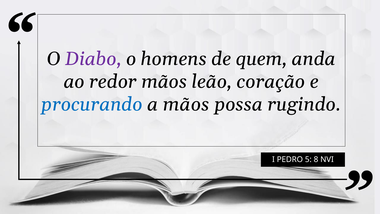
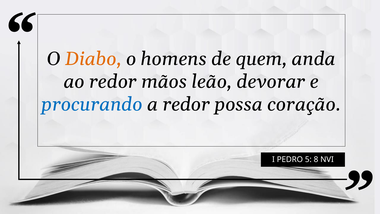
Diabo colour: purple -> orange (93, 59)
coração: coração -> devorar (271, 82)
a mãos: mãos -> redor (186, 104)
rugindo: rugindo -> coração (304, 104)
